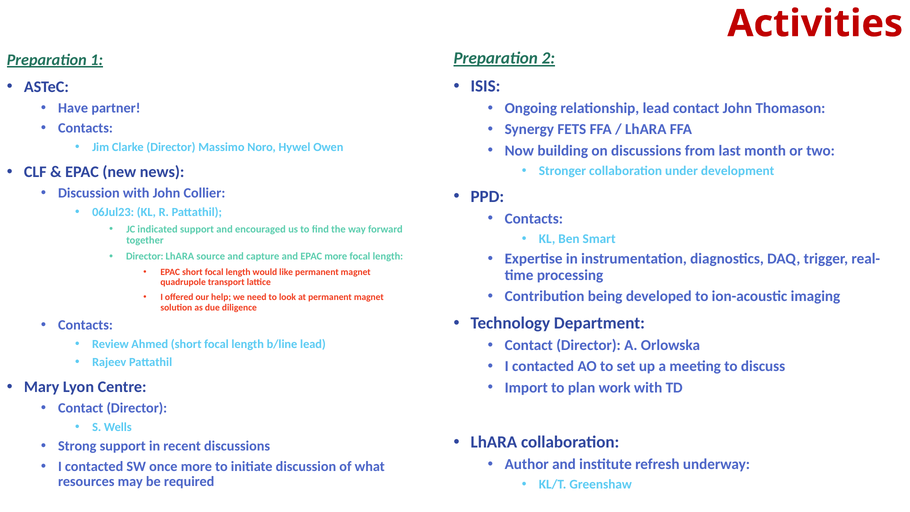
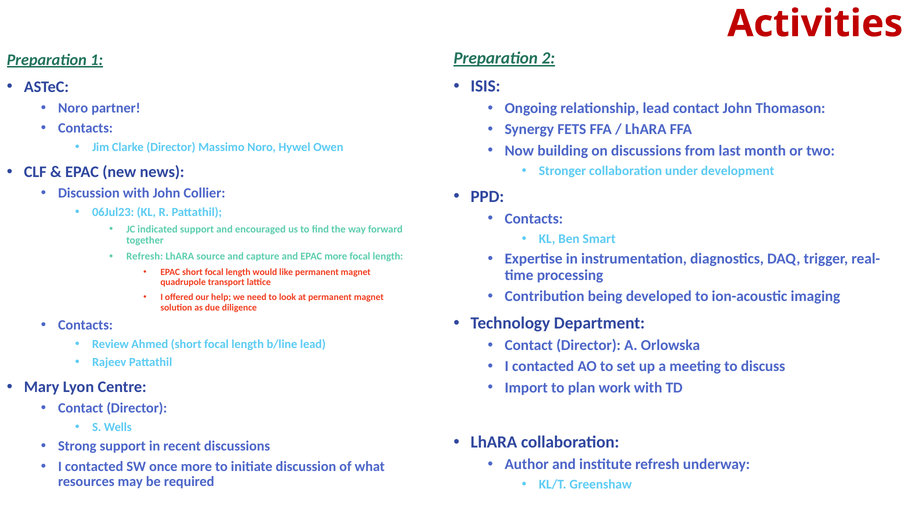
Have: Have -> Noro (73, 108)
Director: Director -> Refresh (145, 256)
